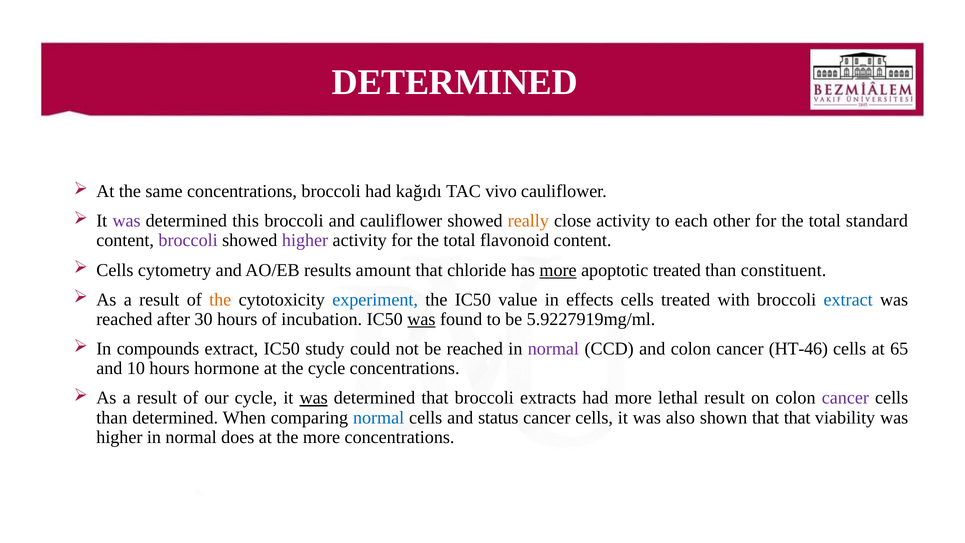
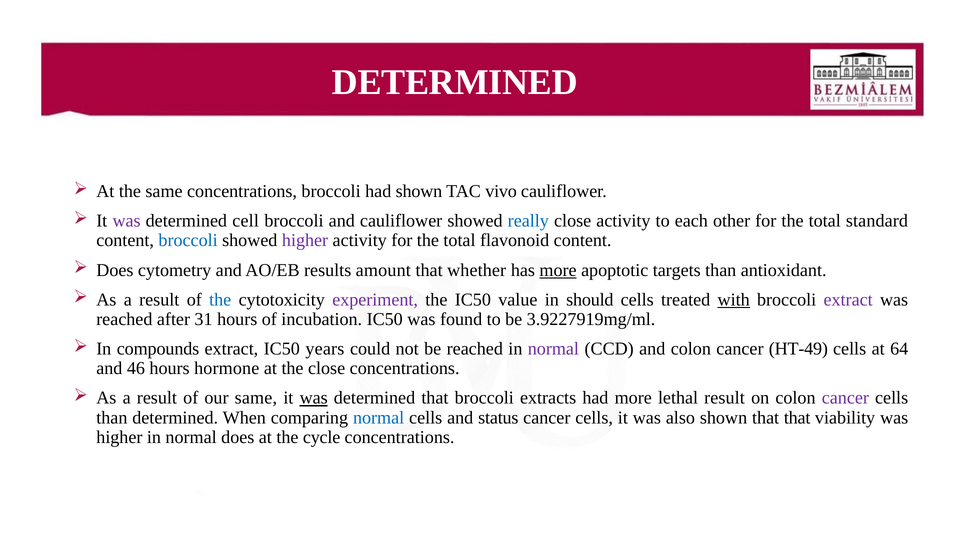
had kağıdı: kağıdı -> shown (419, 191)
this: this -> cell (246, 221)
really colour: orange -> blue (528, 221)
broccoli colour: purple -> blue (188, 240)
Cells: Cells -> Does (115, 270)
chloride: chloride -> whether (477, 270)
apoptotic treated: treated -> targets (677, 270)
constituent: constituent -> antioxidant (784, 270)
the colour: orange -> blue (220, 300)
experiment colour: blue -> purple (375, 300)
effects: effects -> should (590, 300)
with underline: none -> present (734, 300)
extract colour: blue -> purple (848, 300)
30: 30 -> 31 (204, 319)
was underline: present -> none (421, 319)
5.9227919mg/ml: 5.9227919mg/ml -> 3.9227919mg/ml (591, 319)
study: study -> years (325, 349)
HT-46: HT-46 -> HT-49 (798, 349)
65: 65 -> 64 (899, 349)
10: 10 -> 46 (136, 368)
the cycle: cycle -> close (327, 368)
our cycle: cycle -> same (256, 398)
the more: more -> cycle (322, 437)
